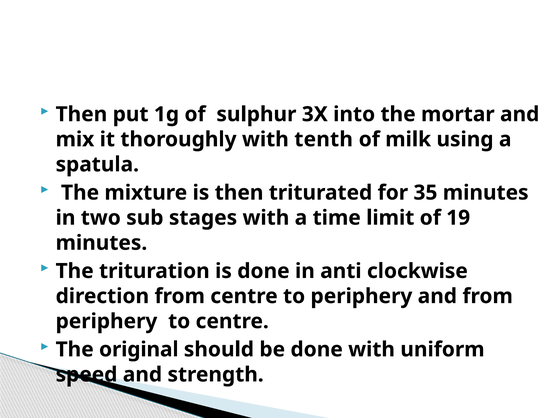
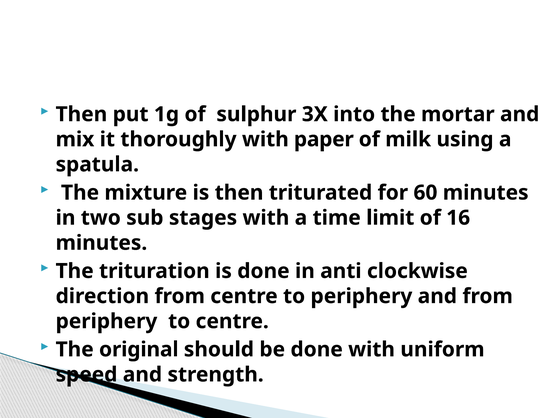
tenth: tenth -> paper (324, 139)
35: 35 -> 60 (425, 193)
19: 19 -> 16 (458, 218)
